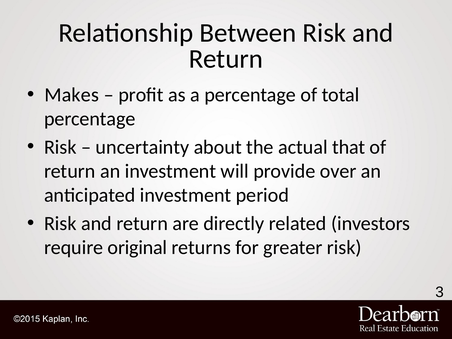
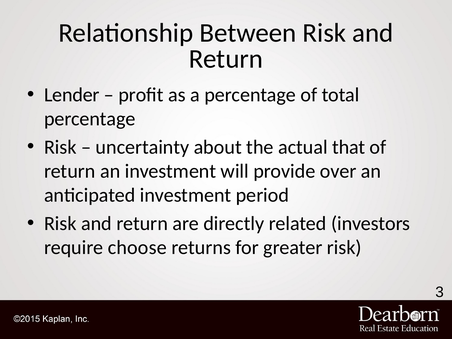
Makes: Makes -> Lender (72, 95)
original: original -> choose (137, 248)
